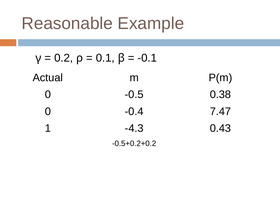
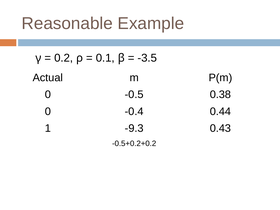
-0.1: -0.1 -> -3.5 (147, 58)
7.47: 7.47 -> 0.44 (220, 111)
-4.3: -4.3 -> -9.3 (134, 128)
